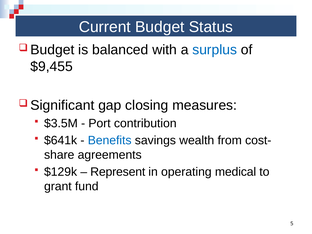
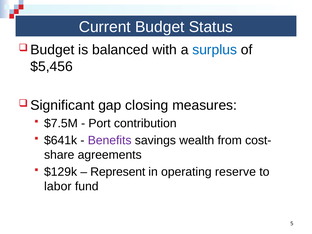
$9,455: $9,455 -> $5,456 (52, 66)
$3.5M: $3.5M -> $7.5M (61, 123)
Benefits colour: blue -> purple (110, 140)
medical: medical -> reserve (235, 172)
grant: grant -> labor (58, 186)
